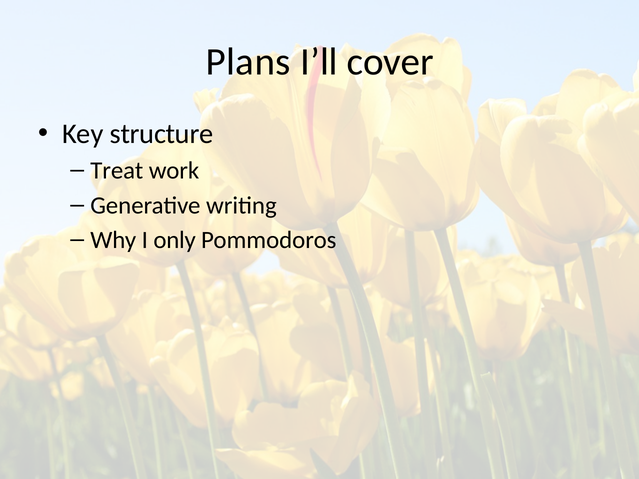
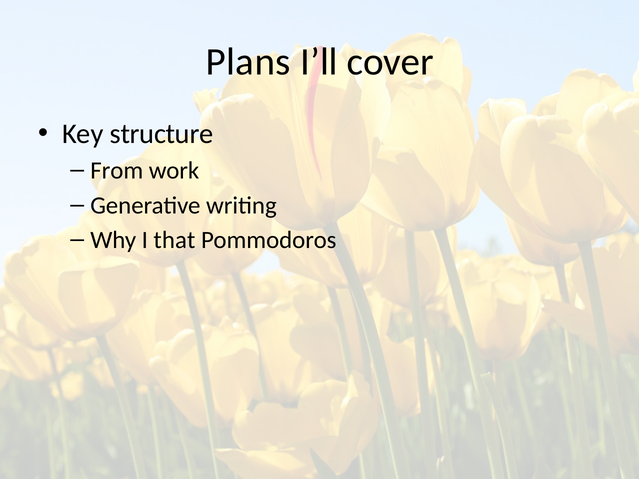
Treat: Treat -> From (117, 171)
only: only -> that (174, 240)
